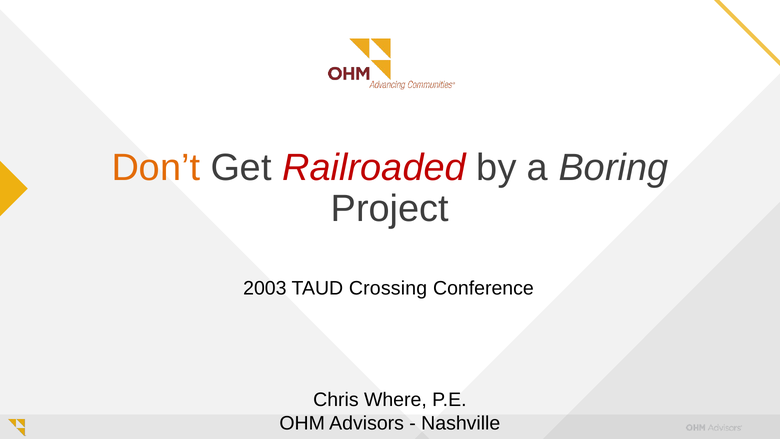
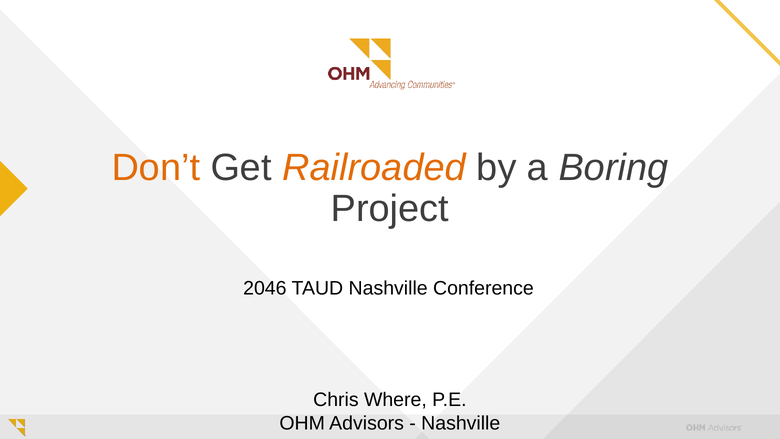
Railroaded colour: red -> orange (374, 168)
2003: 2003 -> 2046 (265, 288)
TAUD Crossing: Crossing -> Nashville (388, 288)
